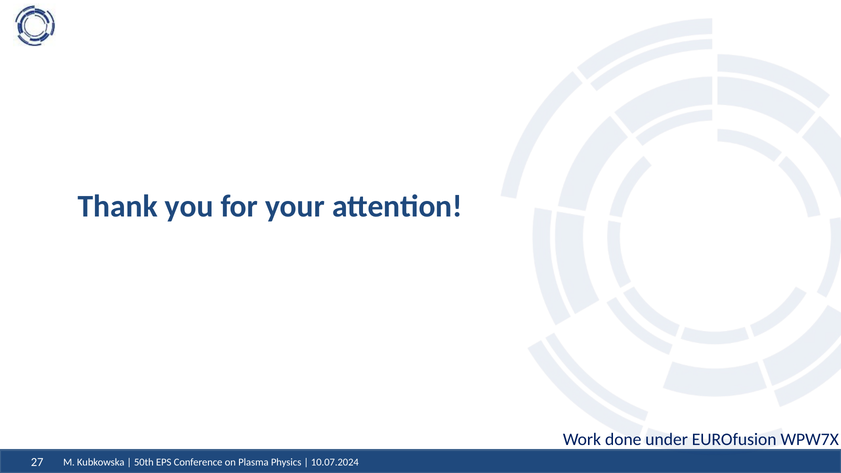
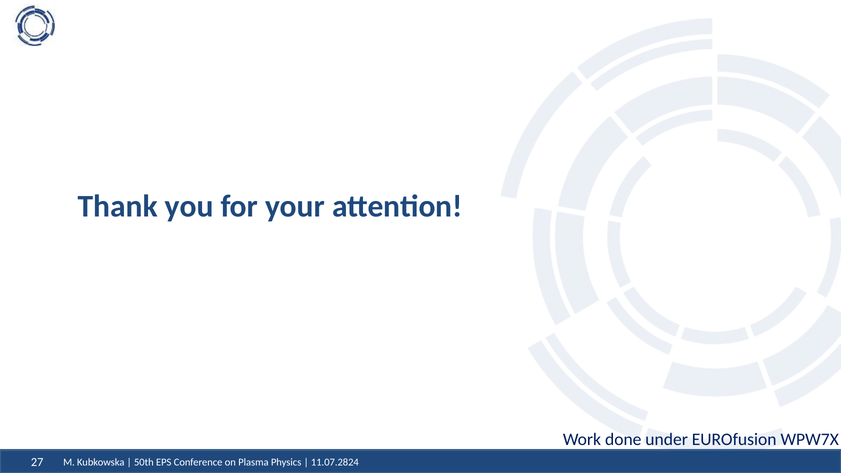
10.07.2024: 10.07.2024 -> 11.07.2824 (335, 462)
